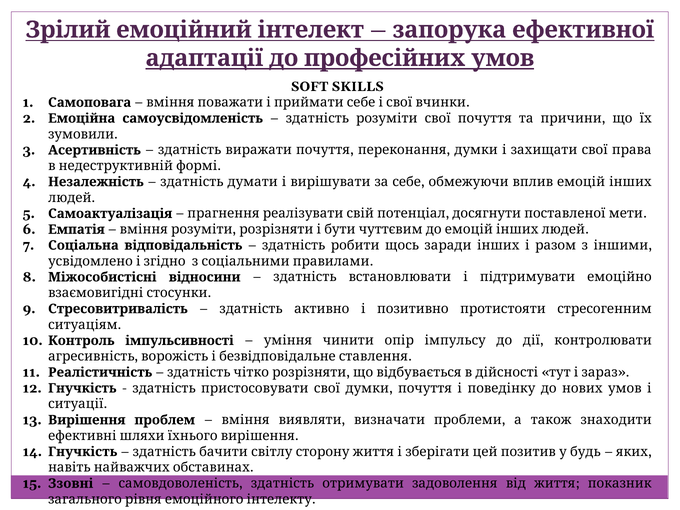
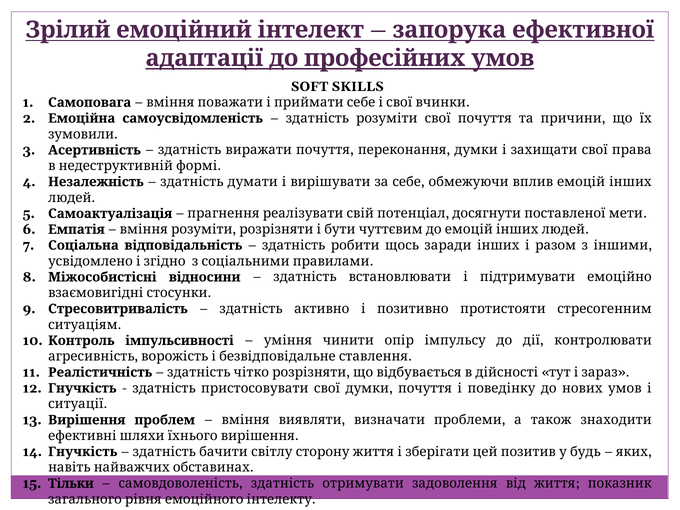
Ззовні: Ззовні -> Тільки (71, 483)
